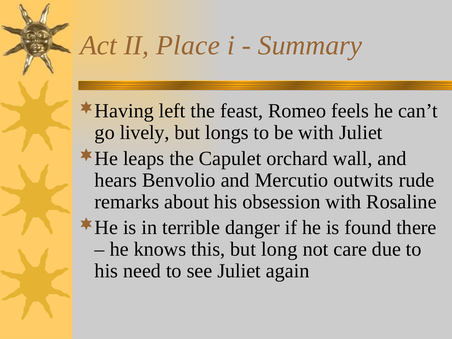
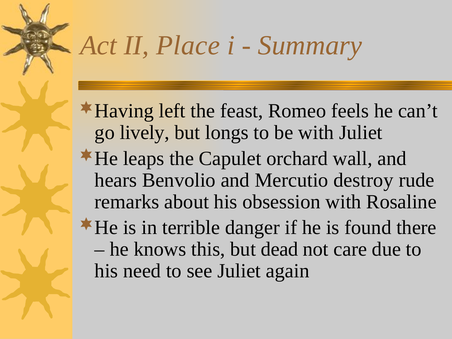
outwits: outwits -> destroy (363, 180)
long: long -> dead (280, 249)
